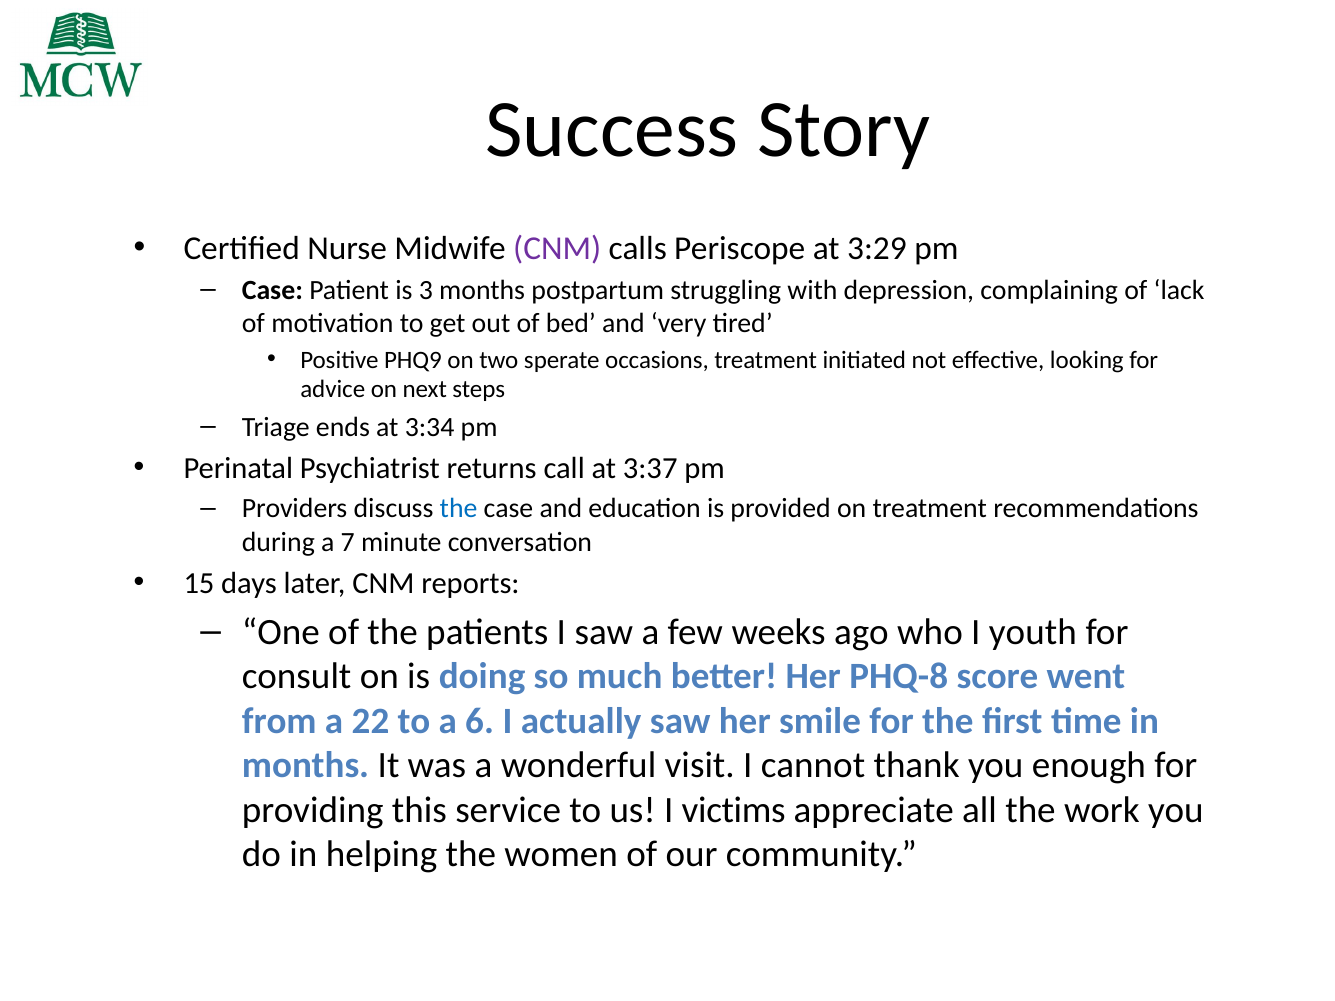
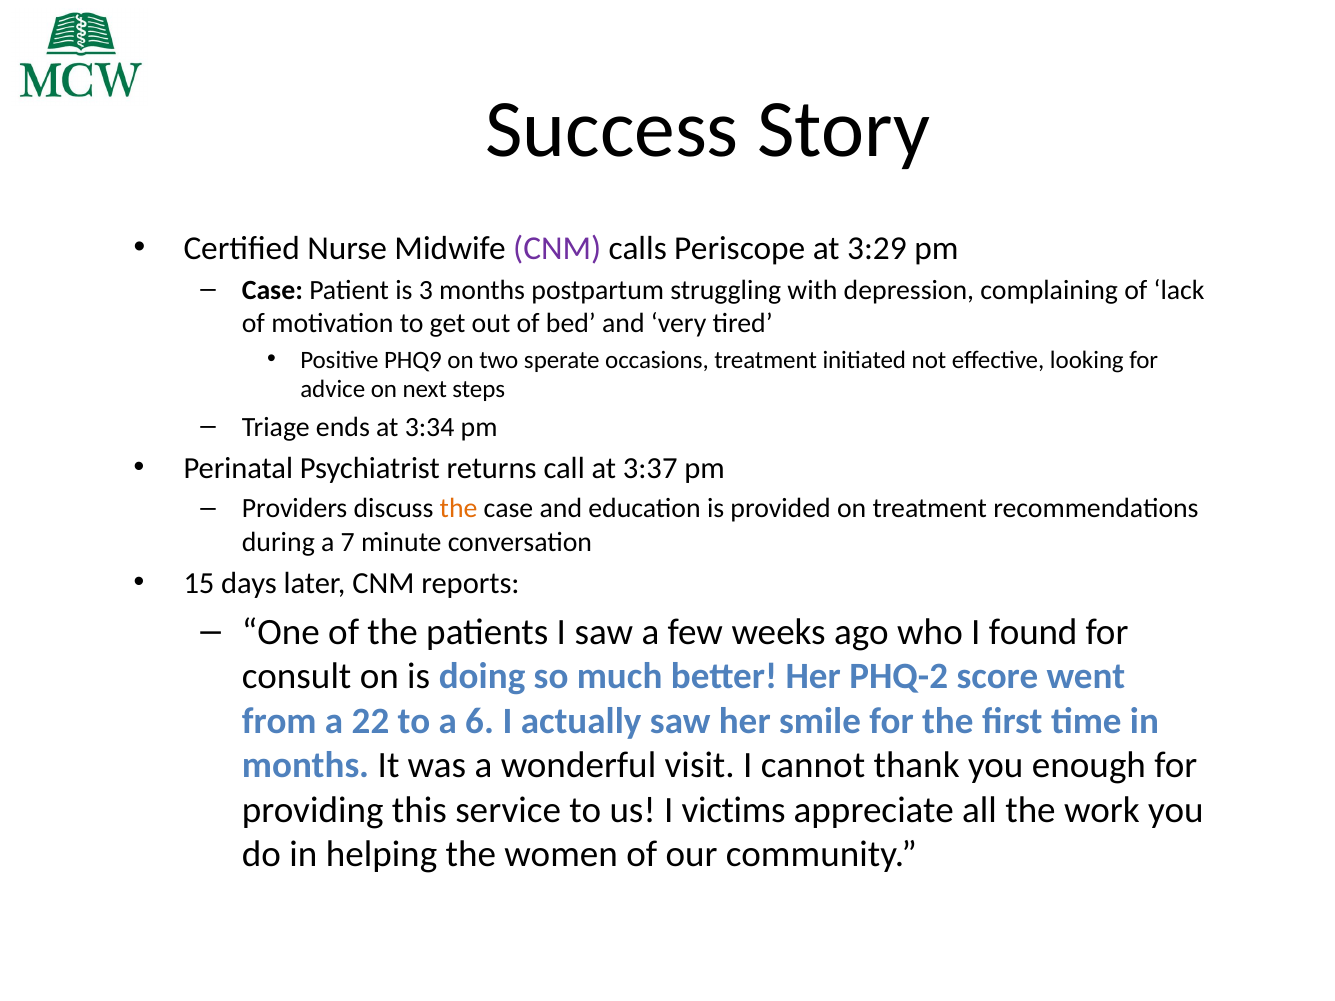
the colour: blue -> orange (459, 509)
youth: youth -> found (1033, 632)
PHQ-8: PHQ-8 -> PHQ-2 (899, 677)
